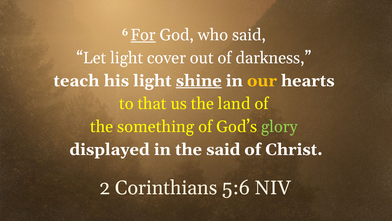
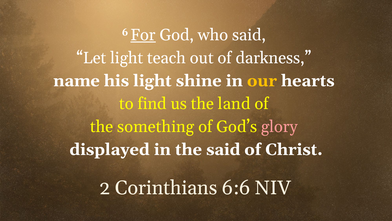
cover: cover -> teach (167, 58)
teach: teach -> name (77, 81)
shine underline: present -> none (199, 81)
that: that -> find (152, 104)
glory colour: light green -> pink (279, 126)
5:6: 5:6 -> 6:6 (236, 187)
